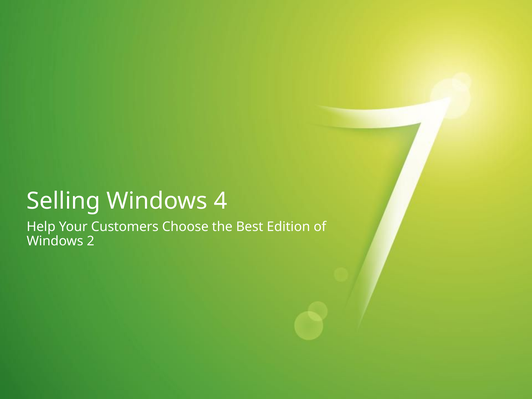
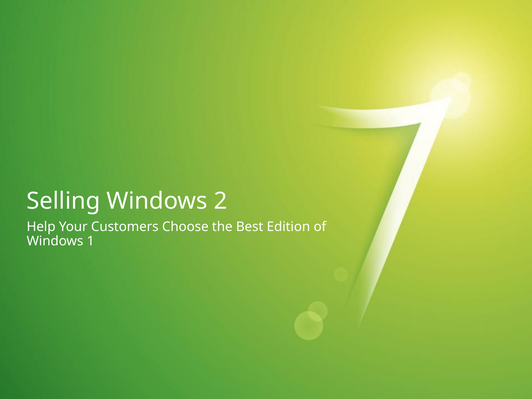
4: 4 -> 2 (220, 201)
2: 2 -> 1 (91, 241)
